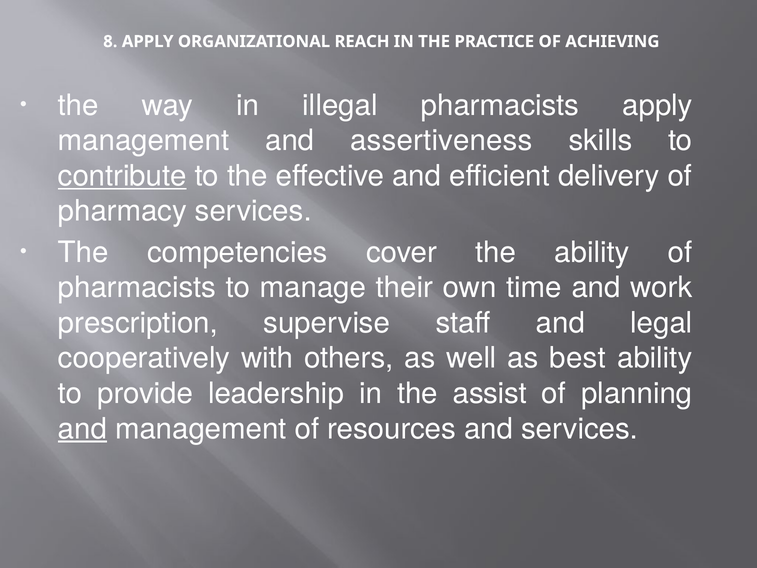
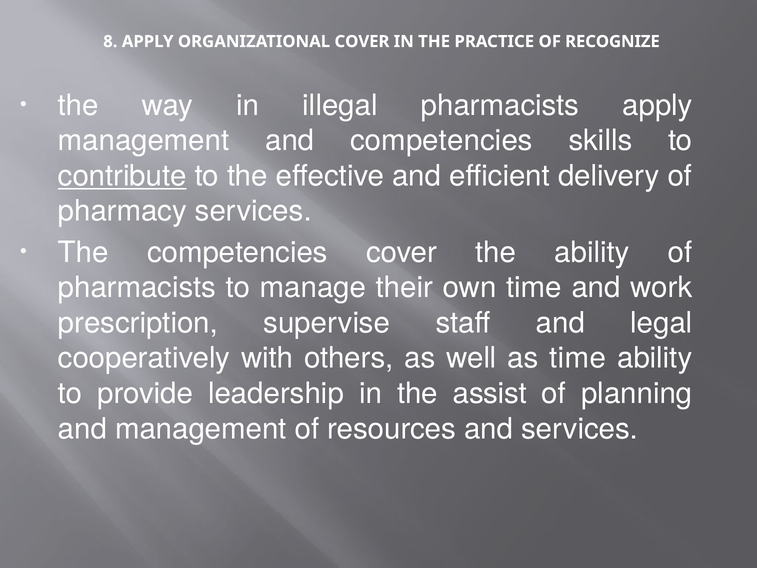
ORGANIZATIONAL REACH: REACH -> COVER (362, 42)
ACHIEVING: ACHIEVING -> RECOGNIZE (612, 42)
and assertiveness: assertiveness -> competencies (441, 141)
as best: best -> time (578, 358)
and underline: present -> none (82, 429)
